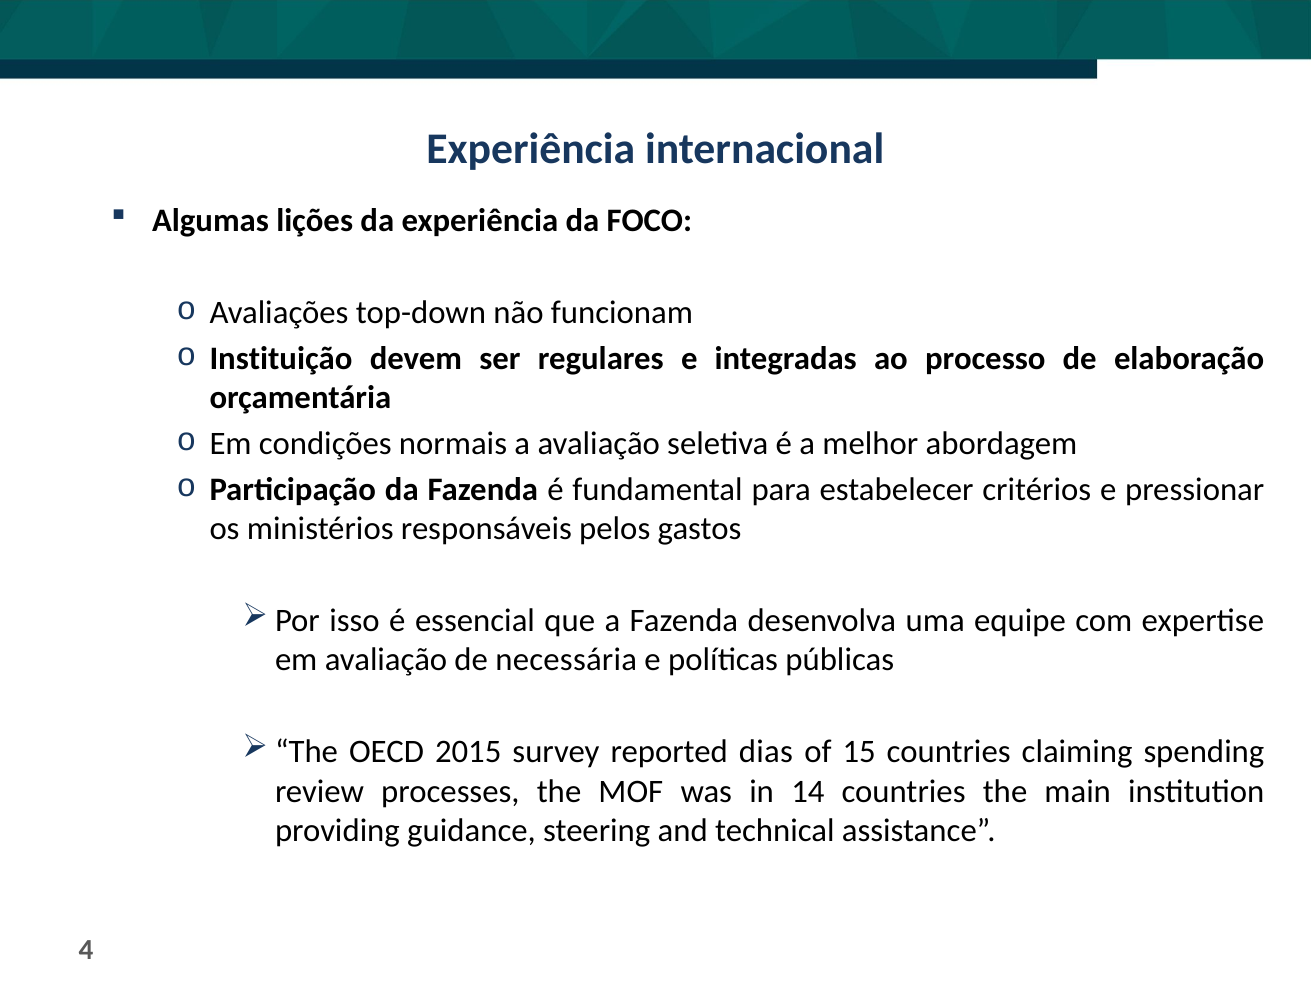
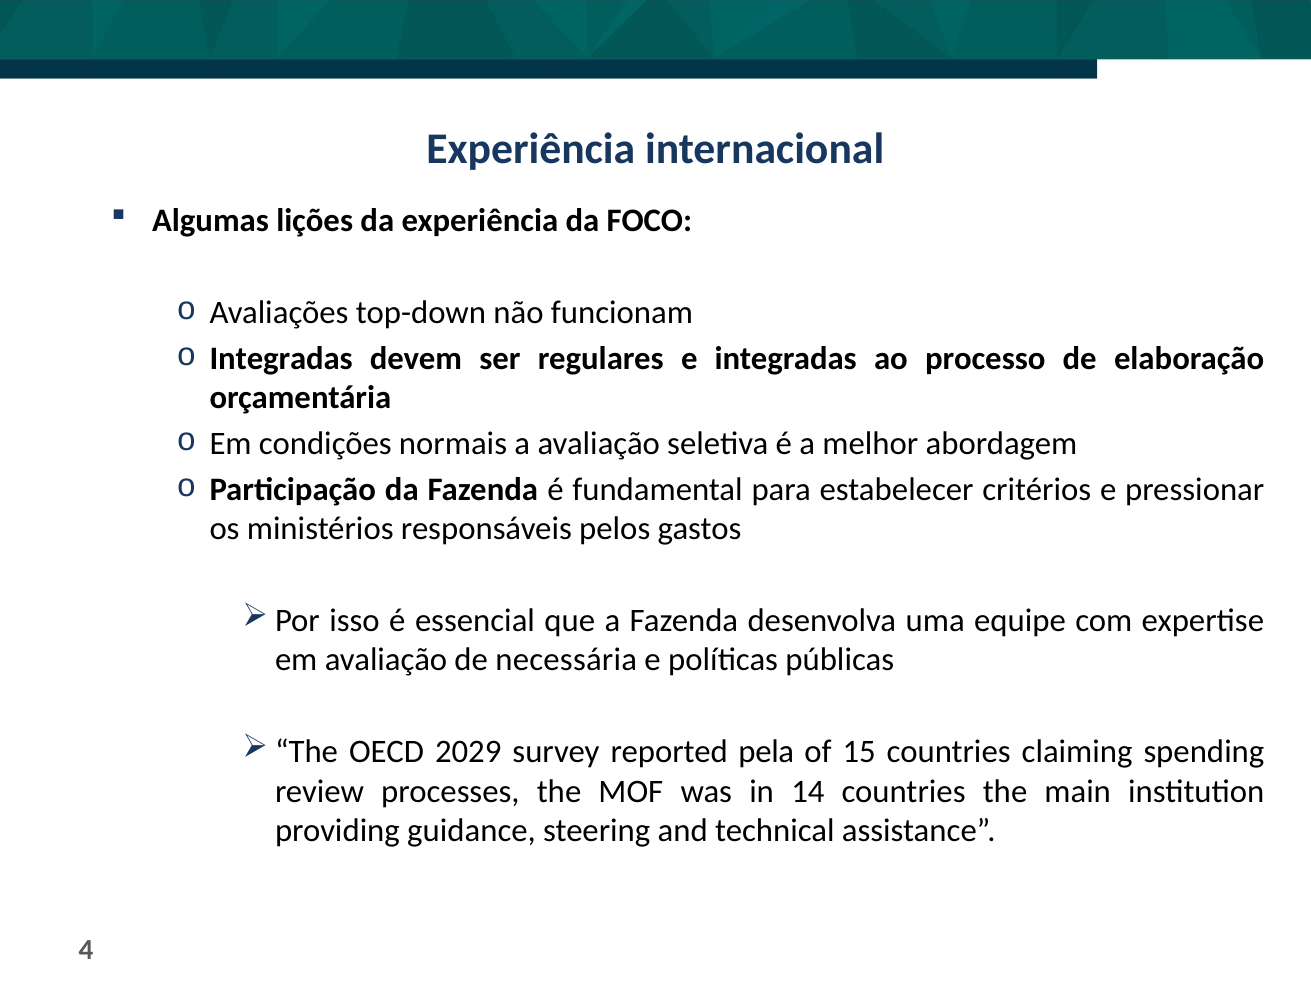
Instituição: Instituição -> Integradas (281, 359)
2015: 2015 -> 2029 (468, 752)
dias: dias -> pela (766, 752)
